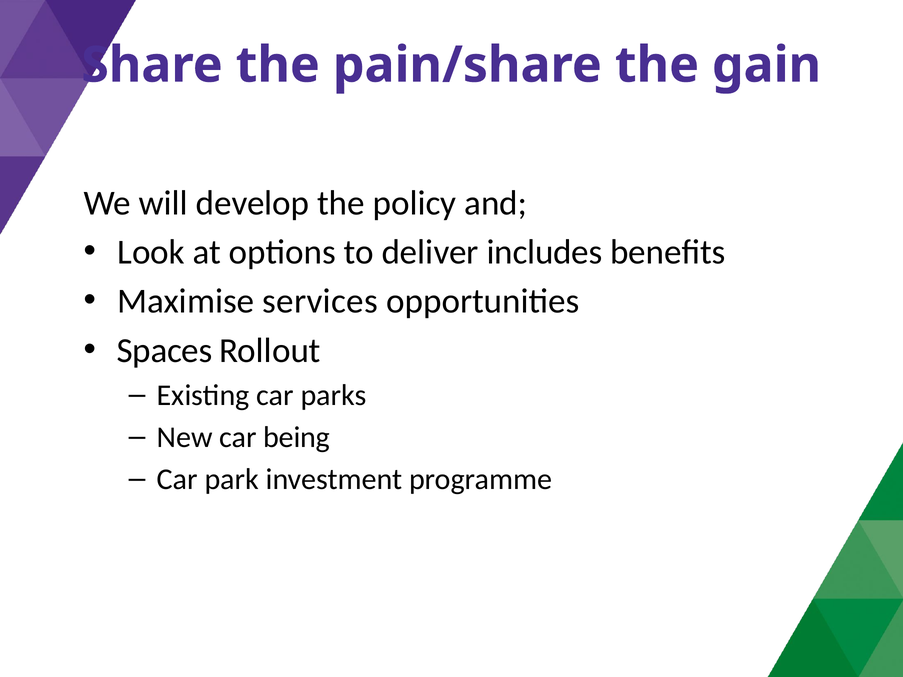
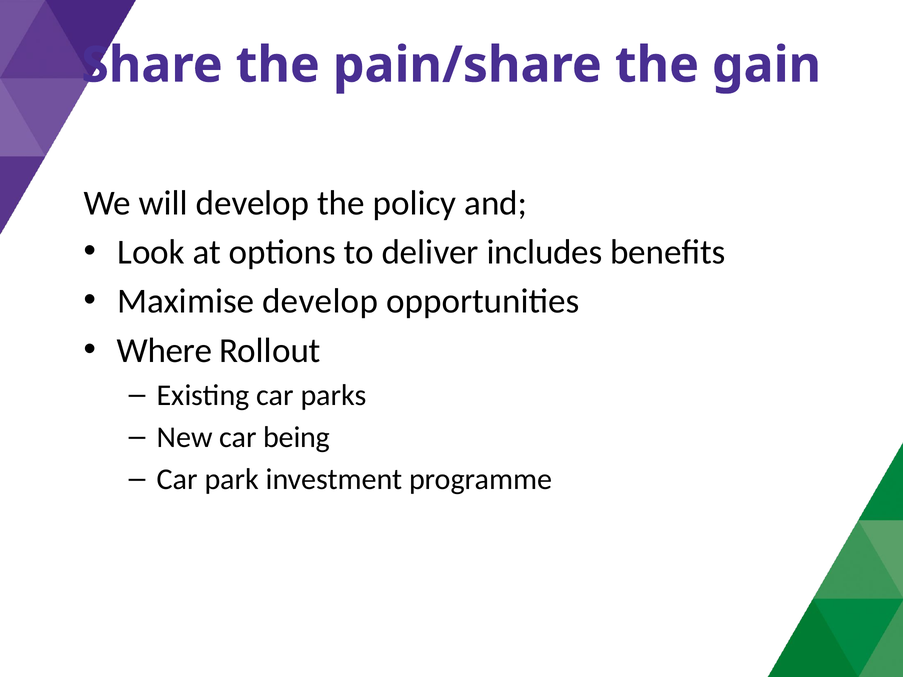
Maximise services: services -> develop (320, 301)
Spaces: Spaces -> Where (165, 351)
